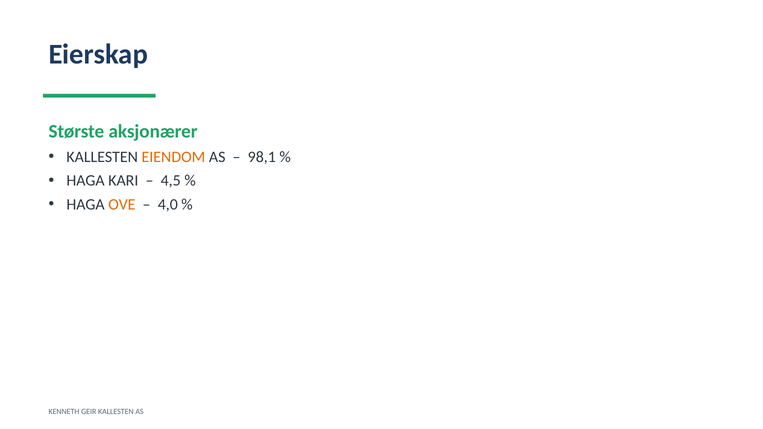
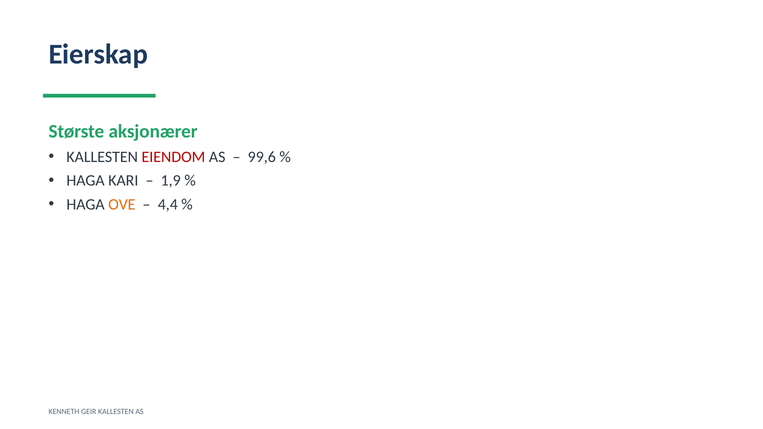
EIENDOM colour: orange -> red (173, 157)
98,1: 98,1 -> 99,6 (262, 157)
4,5: 4,5 -> 1,9 (171, 181)
4,0: 4,0 -> 4,4 (168, 205)
